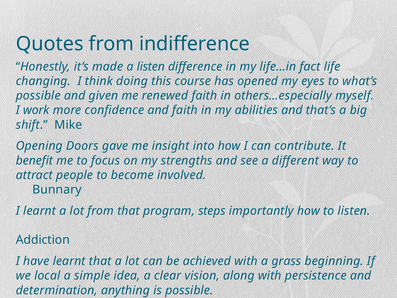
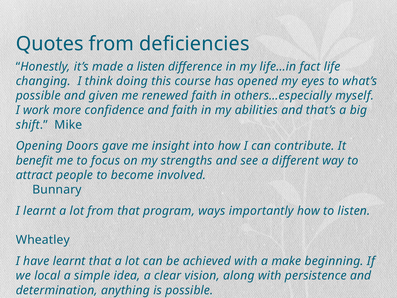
indifference: indifference -> deficiencies (194, 44)
steps: steps -> ways (212, 211)
Addiction: Addiction -> Wheatley (43, 240)
grass: grass -> make (286, 261)
